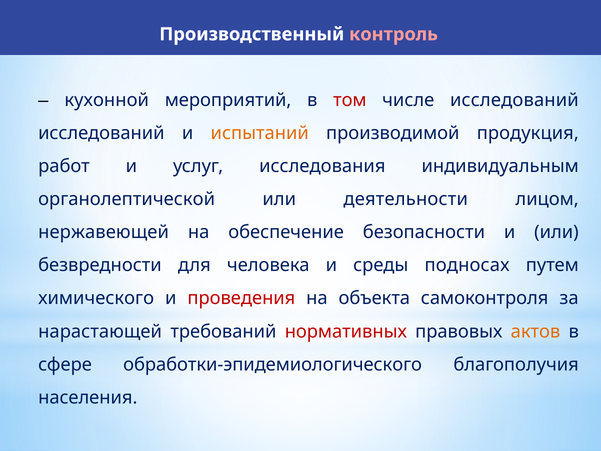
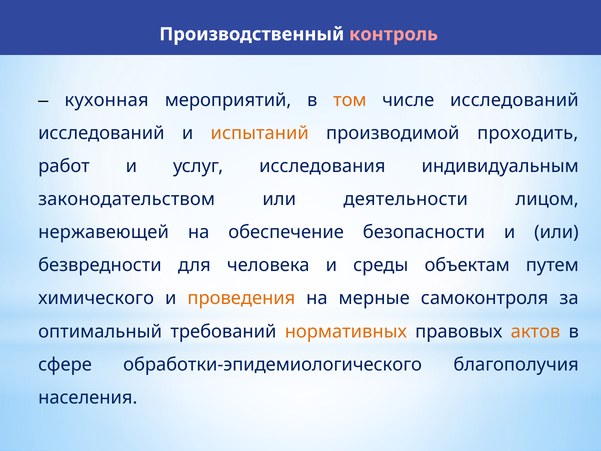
кухонной: кухонной -> кухонная (107, 100)
том colour: red -> orange (350, 100)
продукция: продукция -> проходить (528, 133)
органолептической: органолептической -> законодательством (127, 199)
подносах: подносах -> объектам (467, 265)
проведения colour: red -> orange (241, 298)
объекта: объекта -> мерные (374, 298)
нарастающей: нарастающей -> оптимальный (100, 331)
нормативных colour: red -> orange (346, 331)
